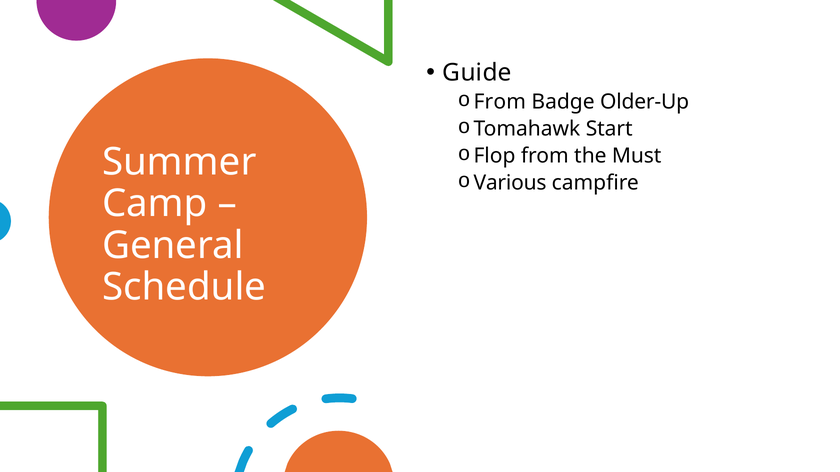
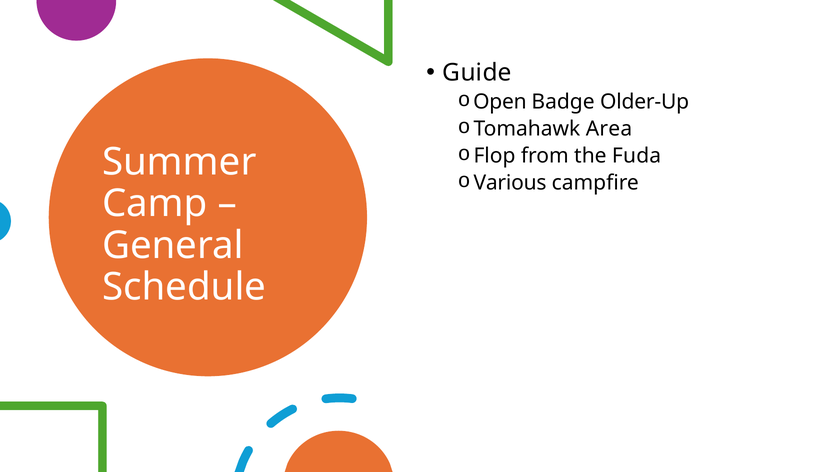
From: From -> Open (500, 102)
Start: Start -> Area (609, 129)
Must: Must -> Fuda (637, 156)
